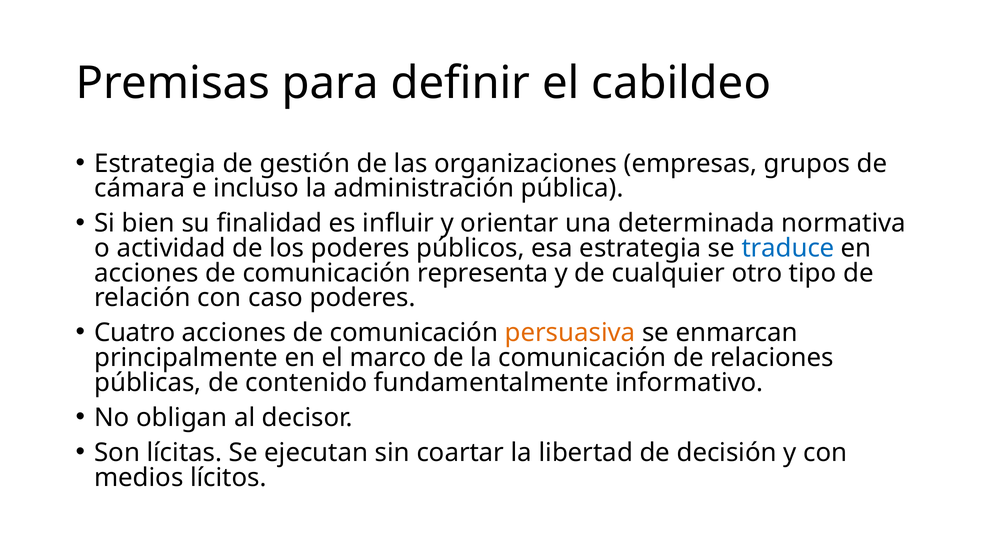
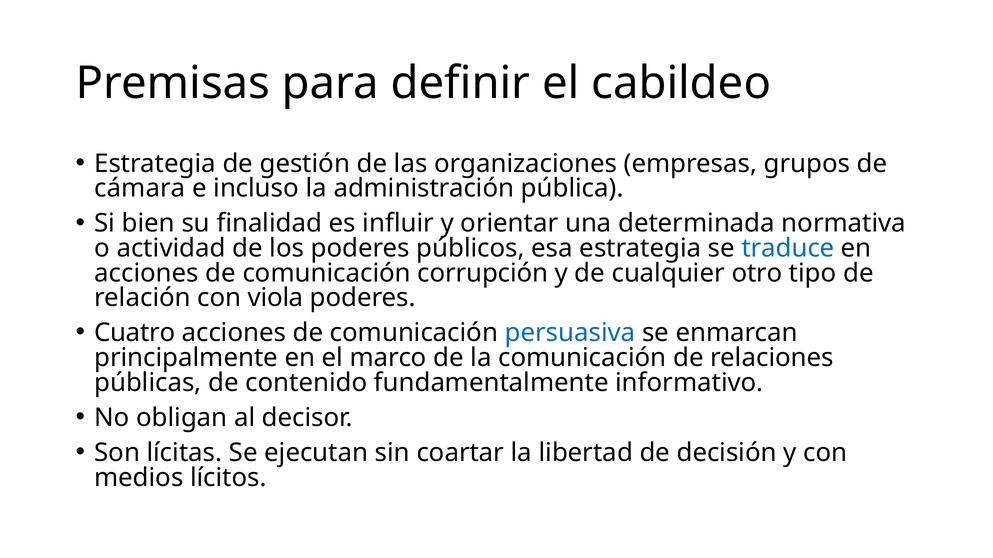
representa: representa -> corrupción (483, 273)
caso: caso -> viola (276, 298)
persuasiva colour: orange -> blue (570, 333)
